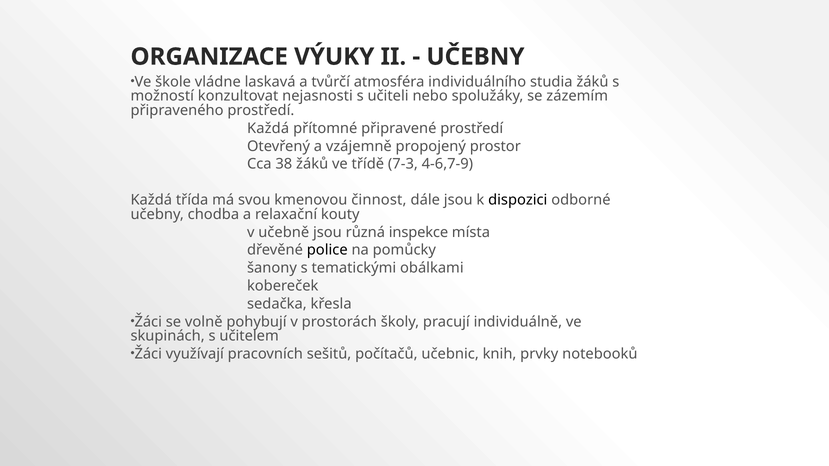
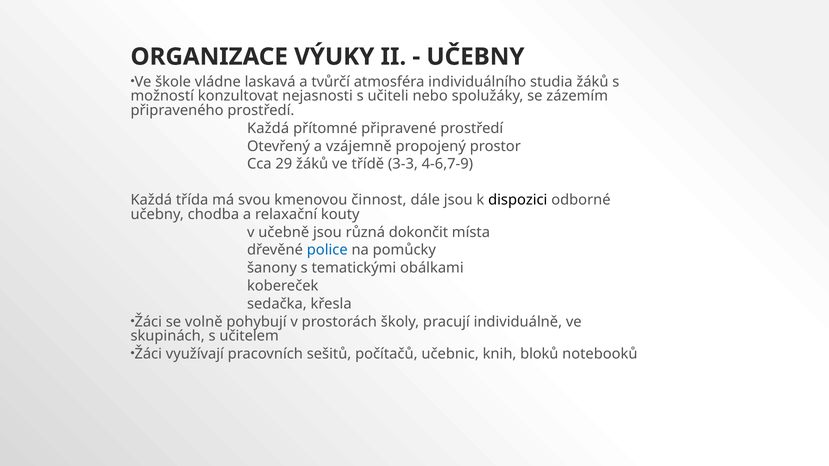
38: 38 -> 29 (284, 164)
7-3: 7-3 -> 3-3 (403, 164)
inspekce: inspekce -> dokončit (418, 232)
police colour: black -> blue (327, 250)
prvky: prvky -> bloků (539, 354)
